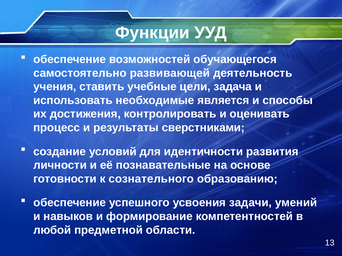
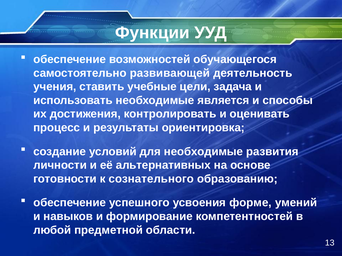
сверстниками: сверстниками -> ориентировка (203, 128)
для идентичности: идентичности -> необходимые (204, 152)
познавательные: познавательные -> альтернативных (163, 166)
задачи: задачи -> форме (250, 203)
